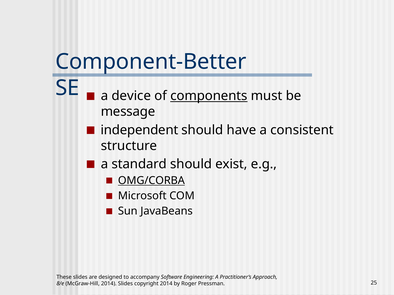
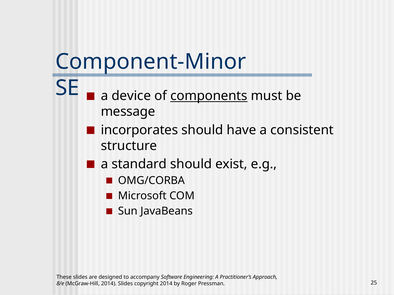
Component-Better: Component-Better -> Component-Minor (151, 62)
independent: independent -> incorporates (139, 130)
OMG/CORBA underline: present -> none (151, 181)
